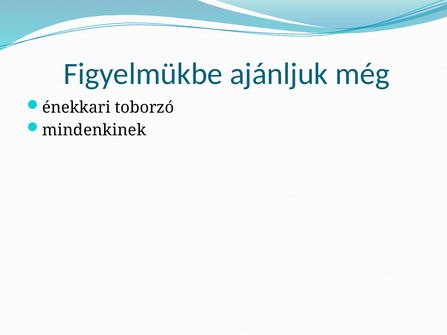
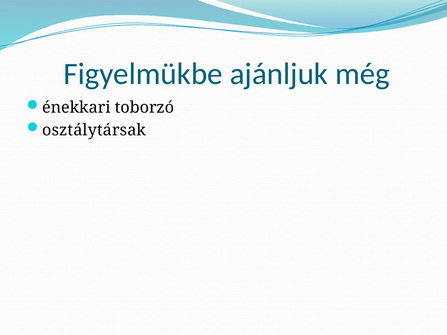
mindenkinek: mindenkinek -> osztálytársak (94, 130)
